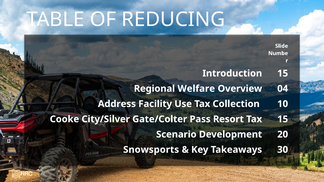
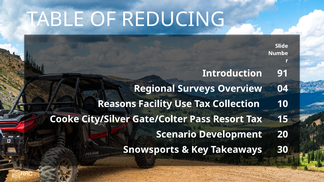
Introduction 15: 15 -> 91 (283, 73)
Welfare: Welfare -> Surveys (196, 89)
Address: Address -> Reasons (117, 104)
